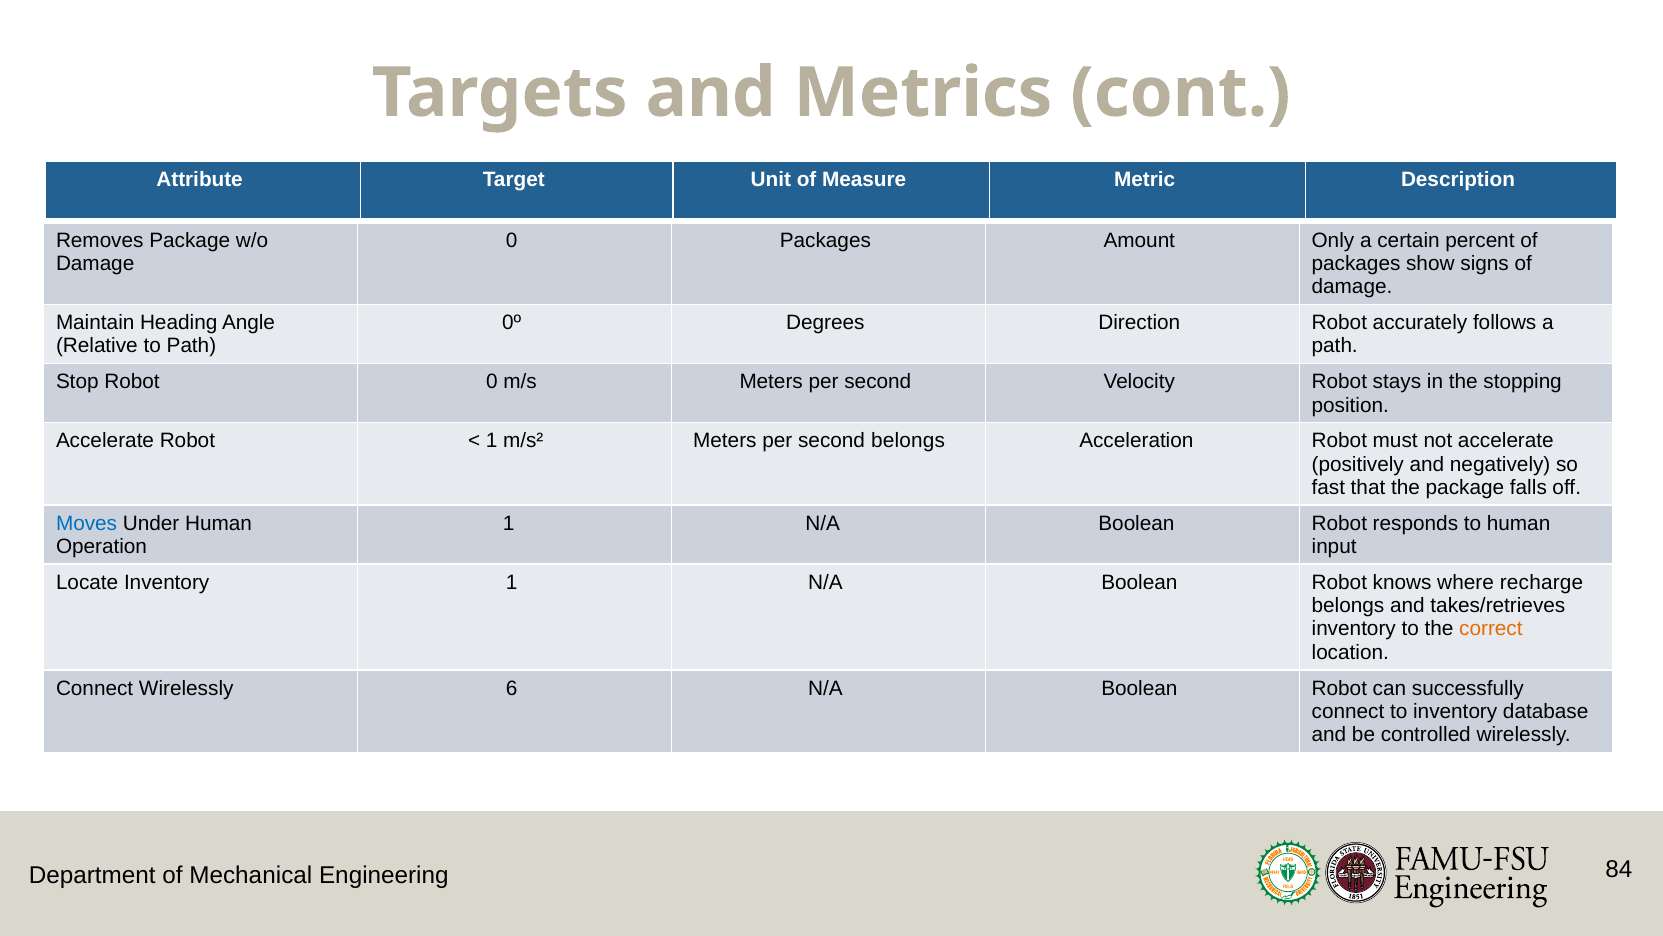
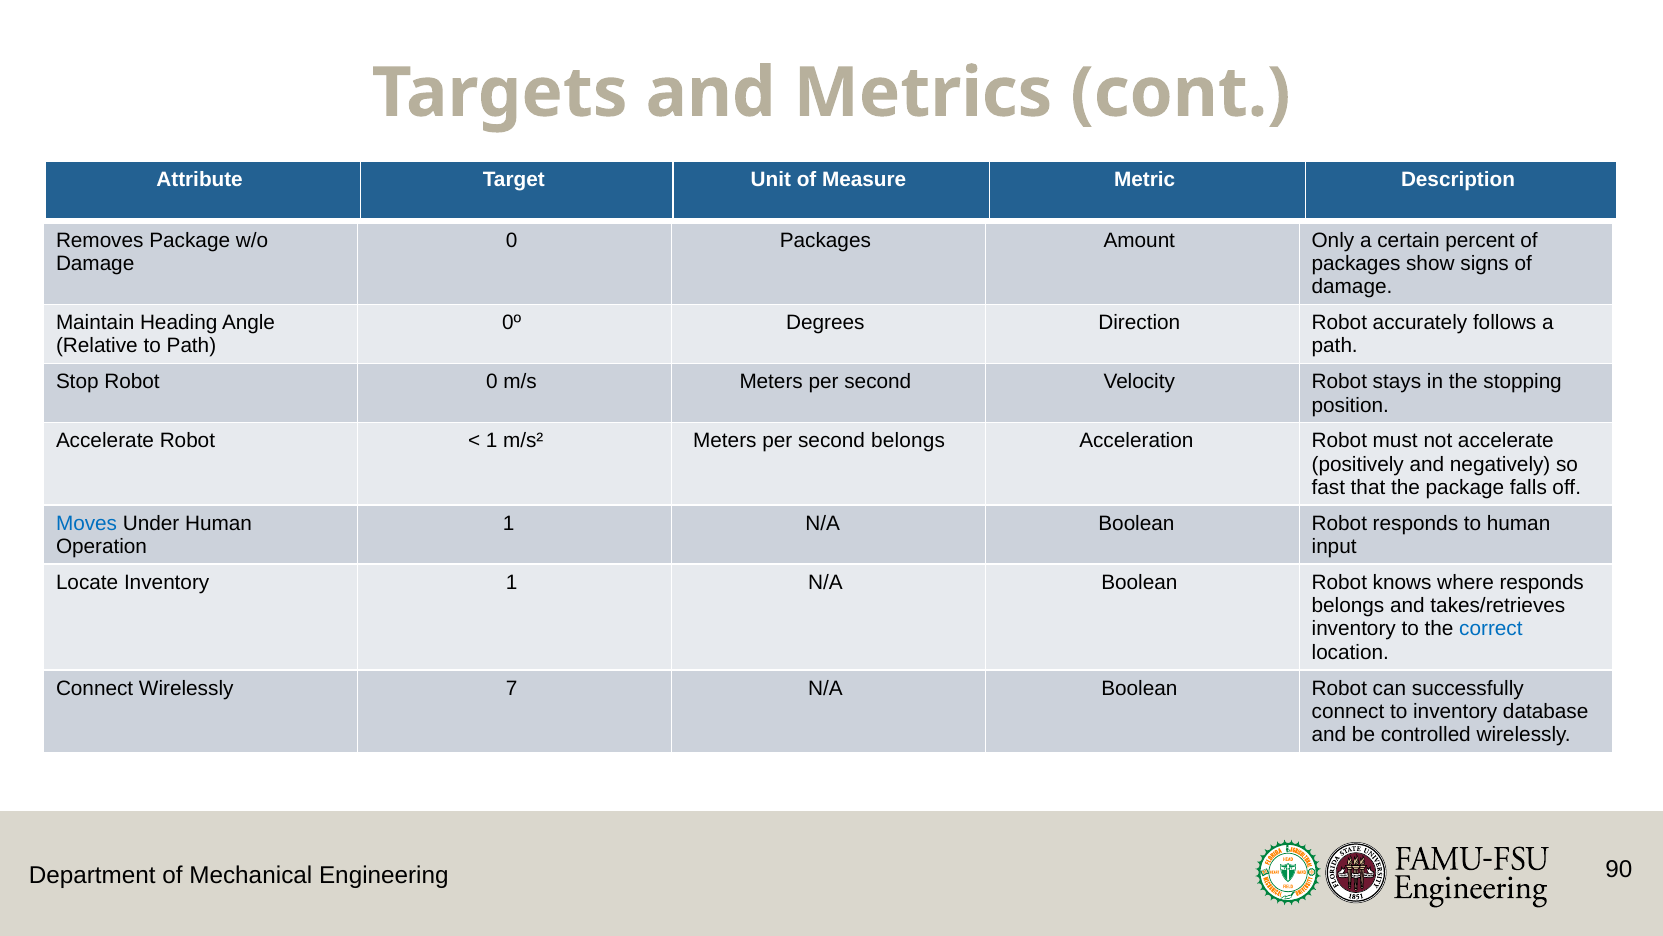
where recharge: recharge -> responds (1542, 582)
correct colour: orange -> blue (1491, 629)
6: 6 -> 7 (512, 688)
84: 84 -> 90 (1619, 869)
